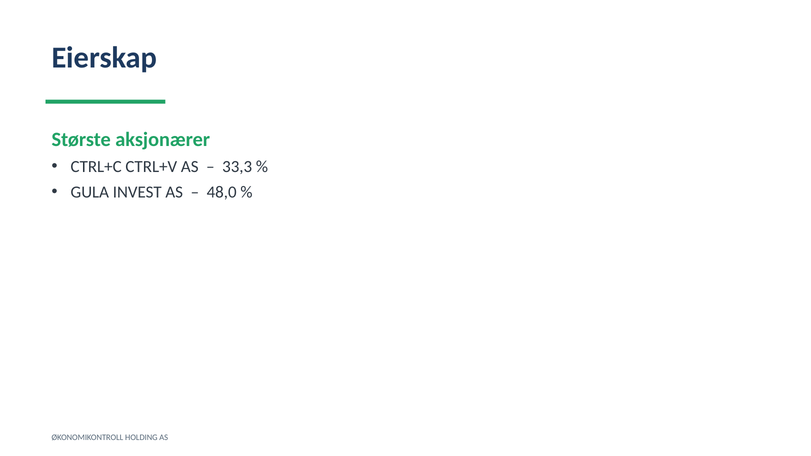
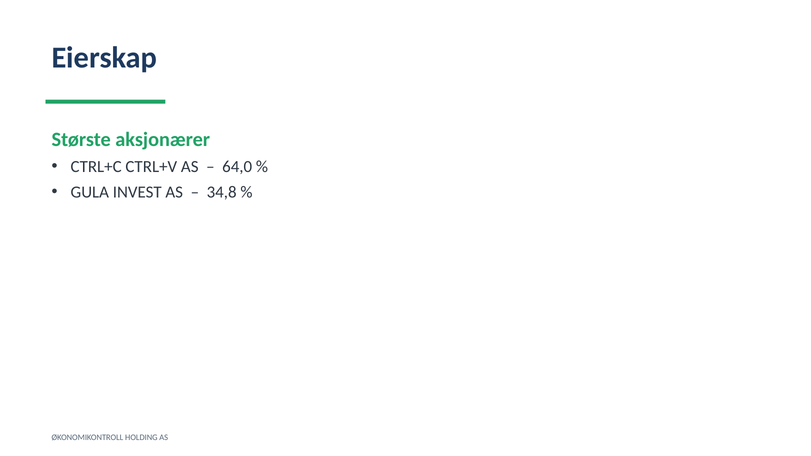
33,3: 33,3 -> 64,0 (237, 167)
48,0: 48,0 -> 34,8 (222, 192)
